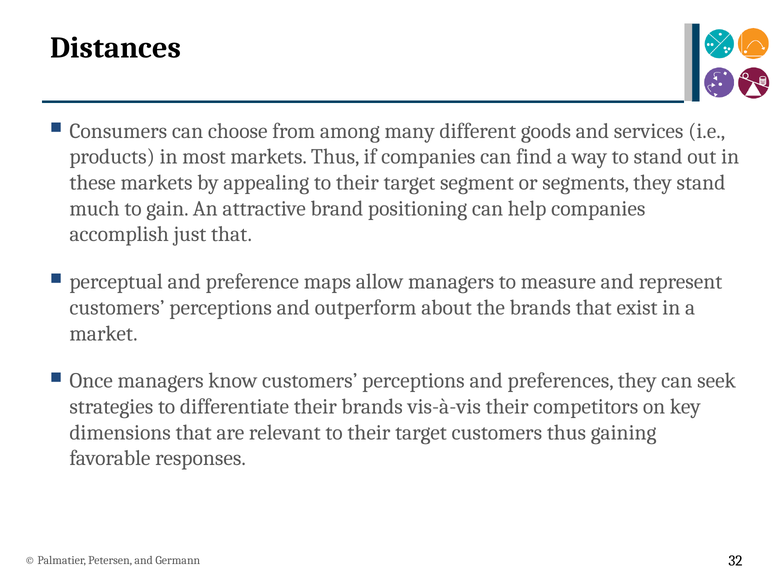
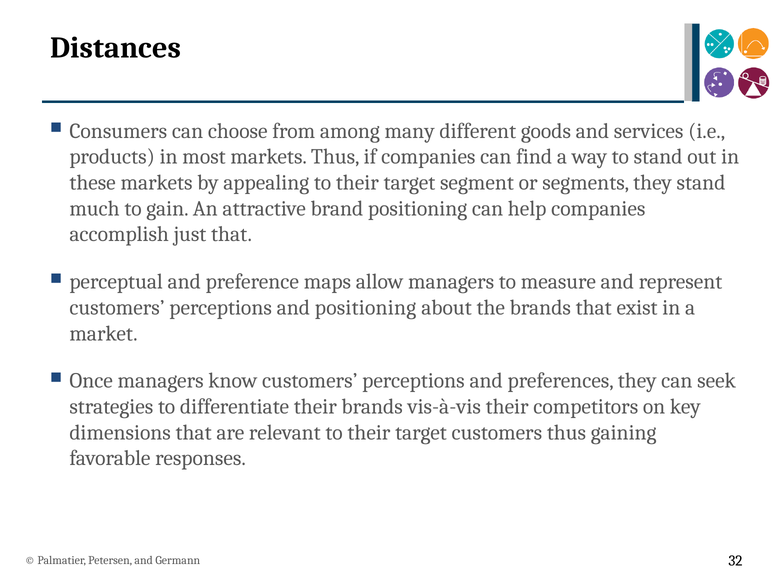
and outperform: outperform -> positioning (365, 308)
